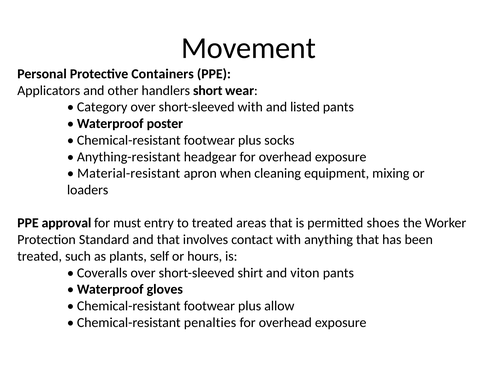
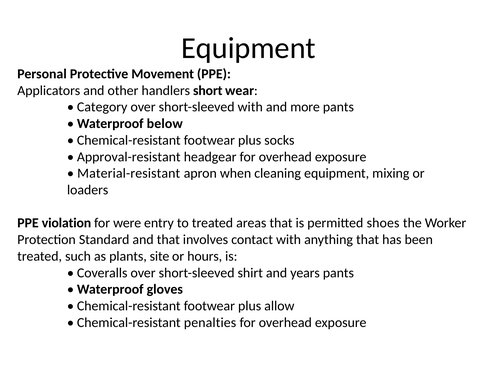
Movement: Movement -> Equipment (248, 48)
Containers: Containers -> Movement (163, 74)
listed: listed -> more (305, 107)
poster: poster -> below (165, 124)
Anything-resistant: Anything-resistant -> Approval-resistant (129, 157)
approval: approval -> violation (66, 223)
must: must -> were (127, 223)
self: self -> site (160, 256)
viton: viton -> years (305, 273)
